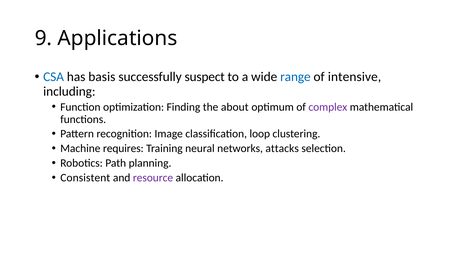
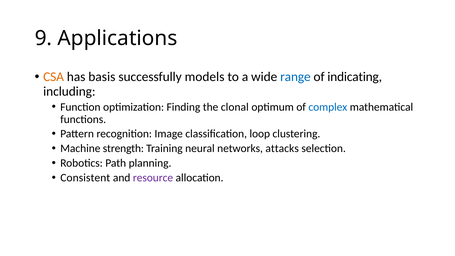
CSA colour: blue -> orange (54, 77)
suspect: suspect -> models (205, 77)
intensive: intensive -> indicating (355, 77)
about: about -> clonal (235, 107)
complex colour: purple -> blue (328, 107)
requires: requires -> strength (123, 149)
